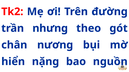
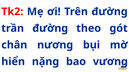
trần nhưng: nhưng -> đường (50, 28)
nguồn: nguồn -> vương (110, 62)
